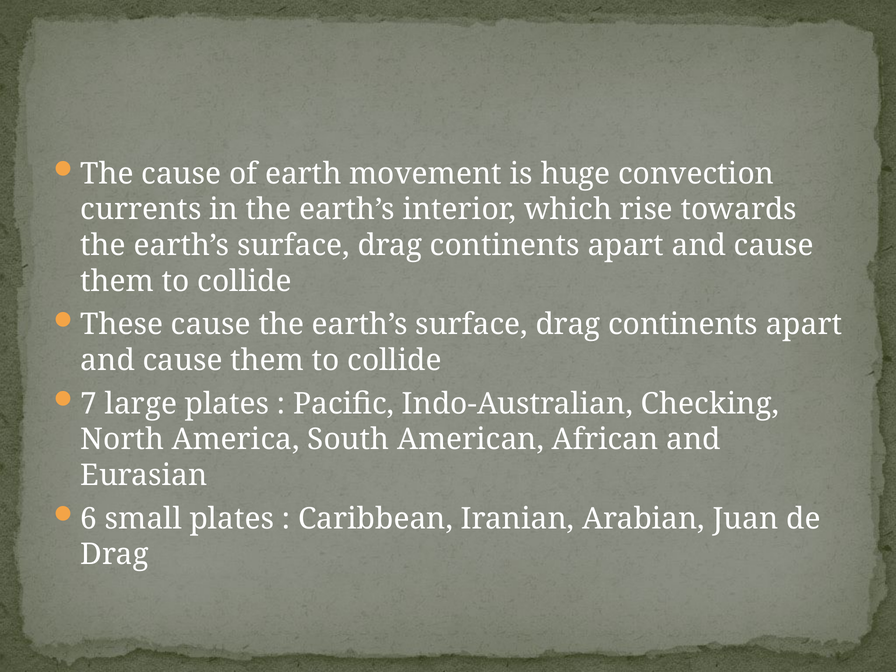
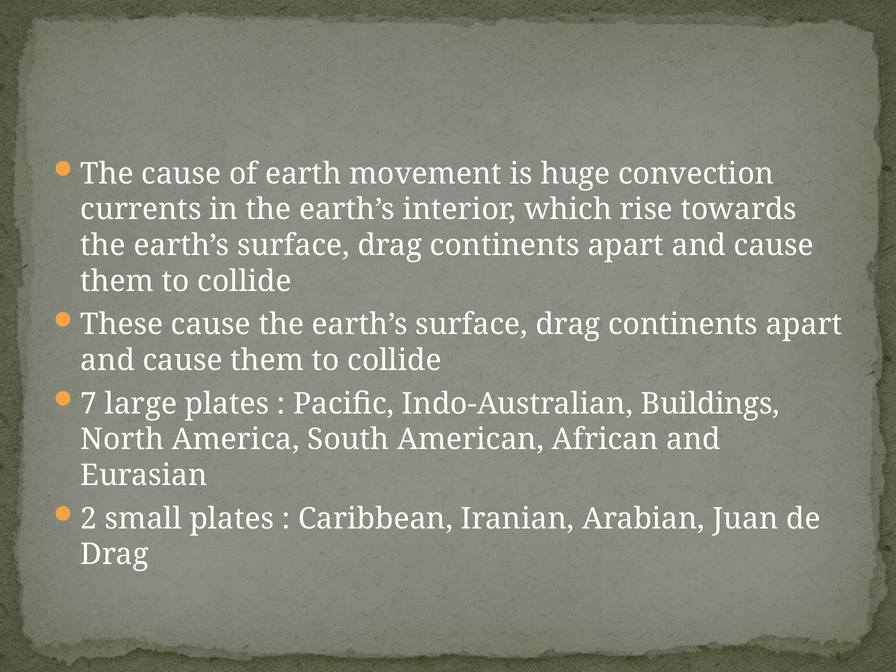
Checking: Checking -> Buildings (710, 404)
6: 6 -> 2 (89, 519)
